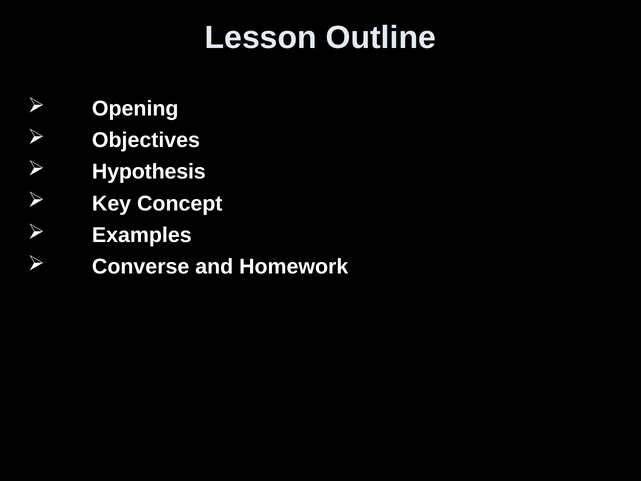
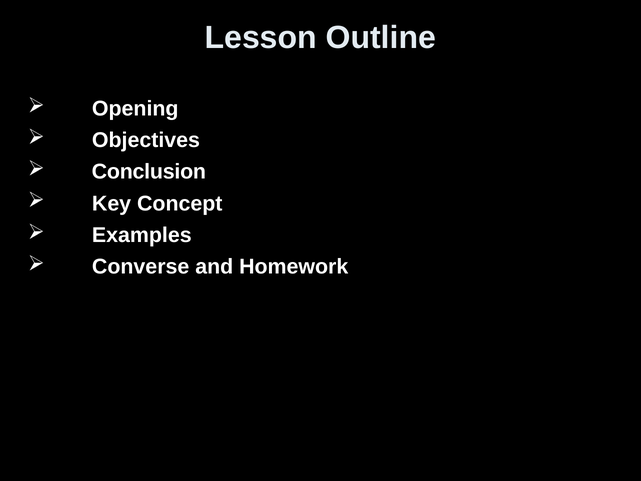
Hypothesis: Hypothesis -> Conclusion (149, 172)
